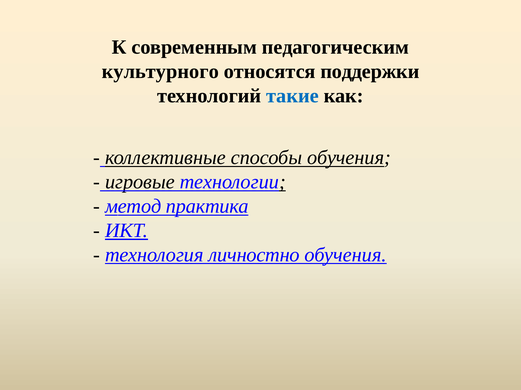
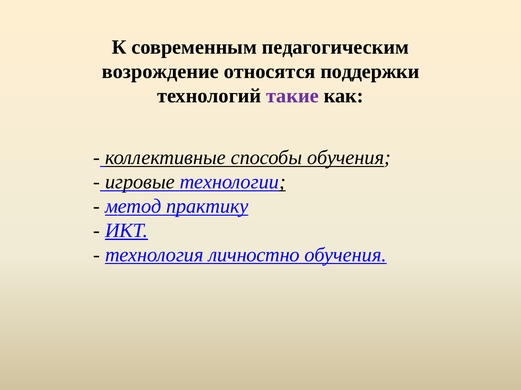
культурного: культурного -> возрождение (160, 72)
такие colour: blue -> purple (293, 96)
практика: практика -> практику (207, 207)
